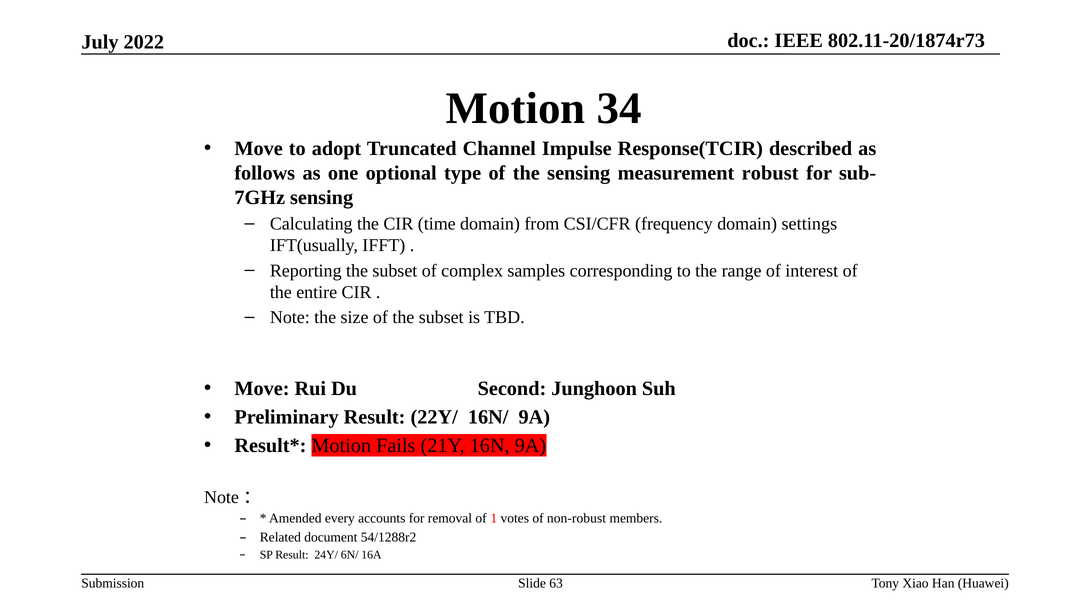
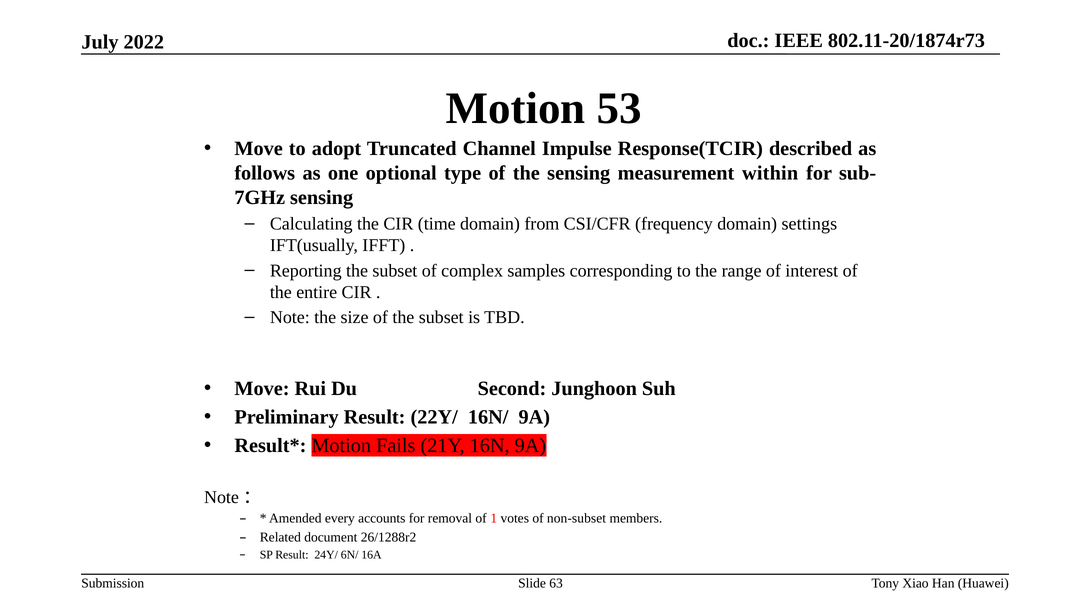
34: 34 -> 53 (619, 109)
robust: robust -> within (770, 173)
non-robust: non-robust -> non-subset (577, 518)
54/1288r2: 54/1288r2 -> 26/1288r2 (389, 537)
